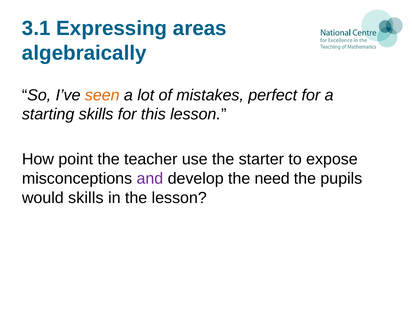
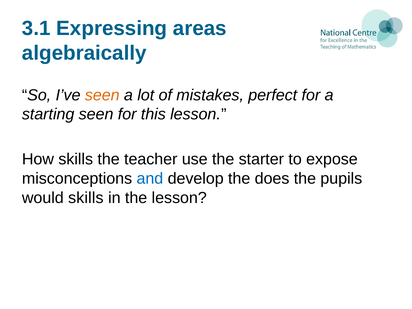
starting skills: skills -> seen (96, 114)
How point: point -> skills (76, 159)
and colour: purple -> blue (150, 179)
need: need -> does (272, 179)
